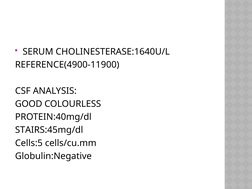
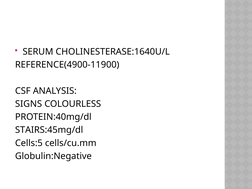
GOOD: GOOD -> SIGNS (29, 104)
